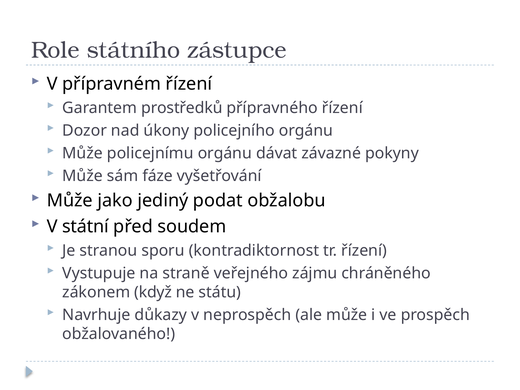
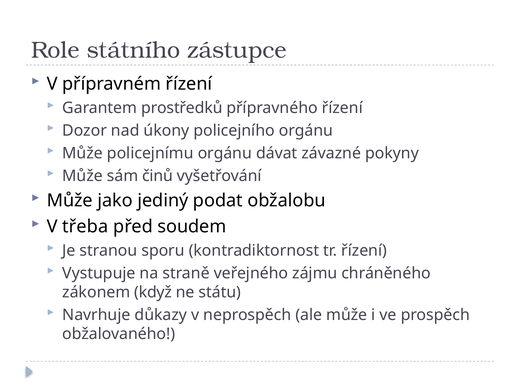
fáze: fáze -> činů (158, 176)
státní: státní -> třeba (85, 227)
